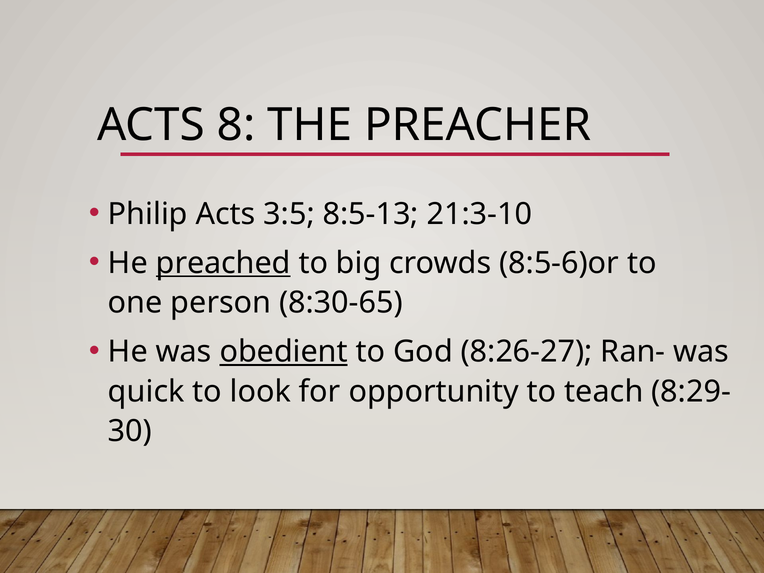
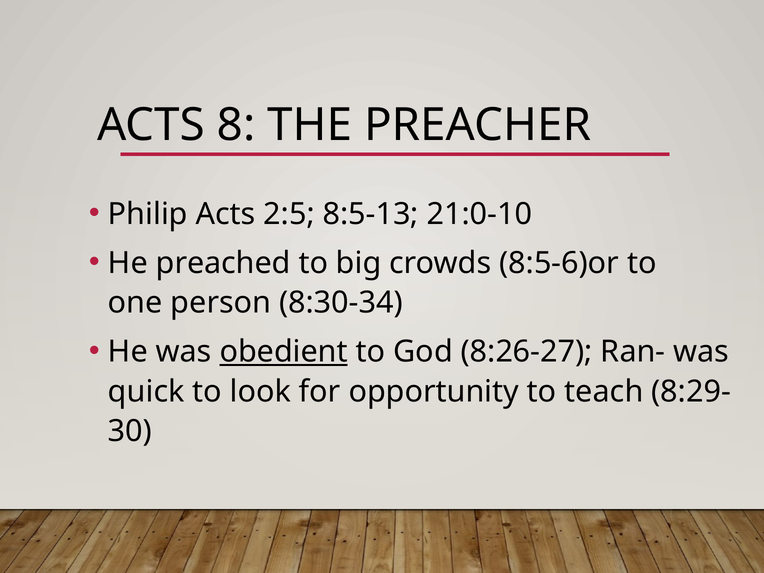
3:5: 3:5 -> 2:5 (289, 214)
21:3-10: 21:3-10 -> 21:0-10 (479, 214)
preached underline: present -> none (223, 263)
8:30-65: 8:30-65 -> 8:30-34 (341, 303)
